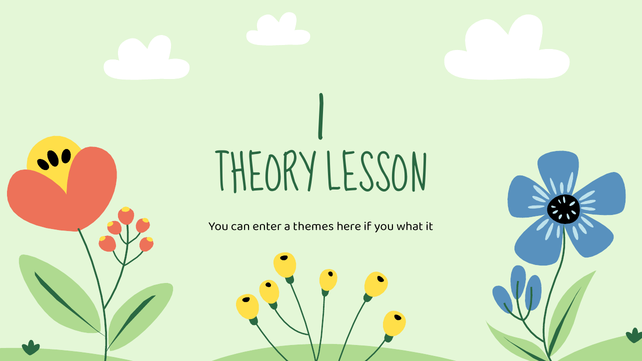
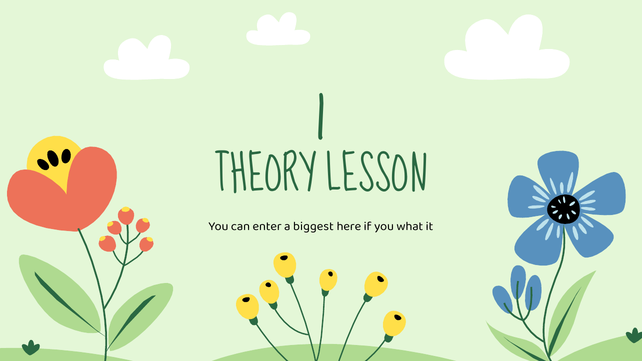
themes: themes -> biggest (313, 226)
